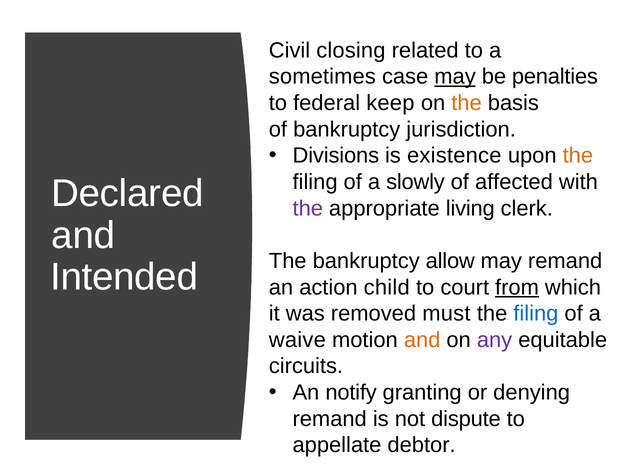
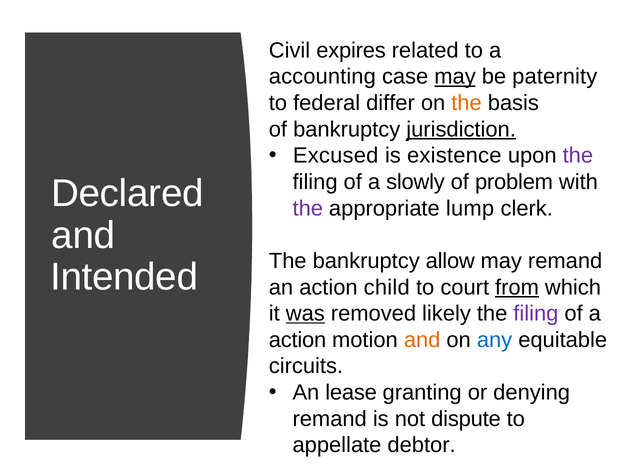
closing: closing -> expires (351, 50)
sometimes: sometimes -> accounting (322, 77)
penalties: penalties -> paternity (555, 77)
keep: keep -> differ (390, 103)
jurisdiction underline: none -> present (461, 129)
Divisions: Divisions -> Excused (336, 156)
the colour: orange -> purple (578, 156)
affected: affected -> problem (514, 182)
living: living -> lump (470, 208)
was underline: none -> present (305, 314)
must: must -> likely (446, 314)
filing colour: blue -> purple (536, 314)
waive: waive -> action (298, 340)
any colour: purple -> blue (495, 340)
notify: notify -> lease (351, 393)
